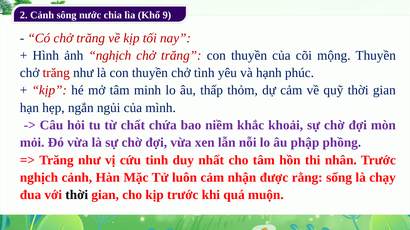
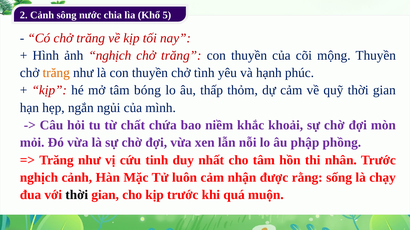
9: 9 -> 5 (167, 15)
trăng colour: red -> orange (56, 73)
minh: minh -> bóng (147, 91)
